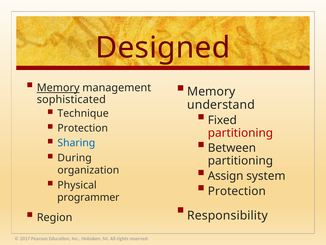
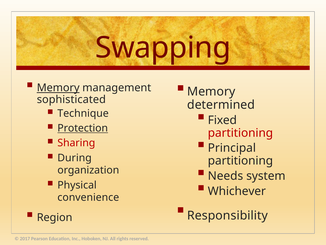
Designed: Designed -> Swapping (163, 48)
understand: understand -> determined (221, 105)
Protection underline: none -> present (83, 128)
Sharing colour: blue -> red (76, 143)
Between: Between -> Principal (232, 148)
Assign: Assign -> Needs (225, 176)
Protection: Protection -> Whichever (237, 191)
programmer: programmer -> convenience (88, 197)
